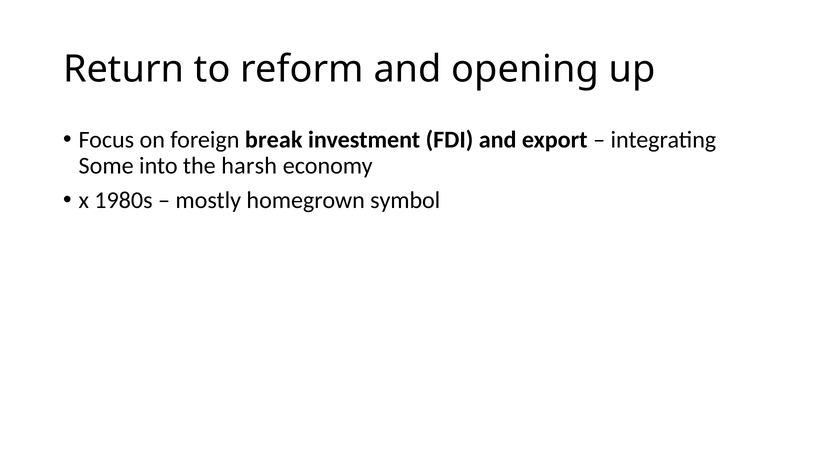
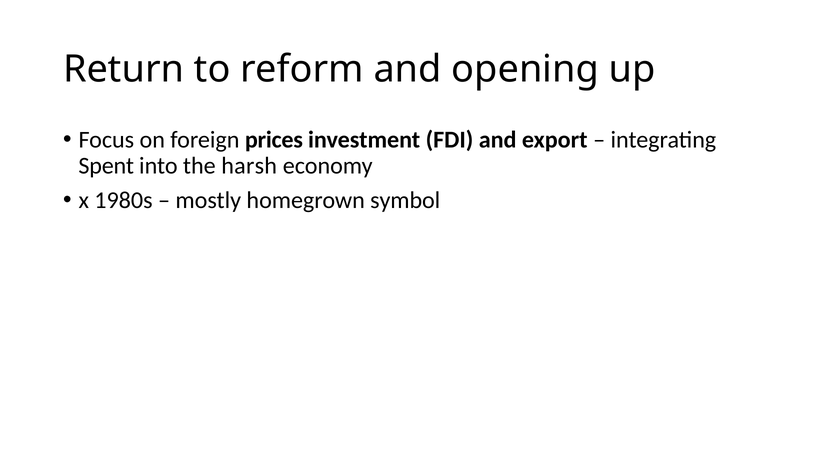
break: break -> prices (274, 140)
Some: Some -> Spent (106, 166)
